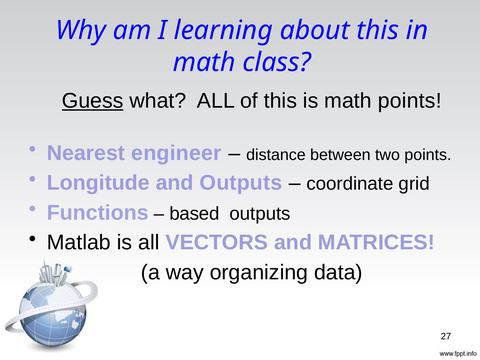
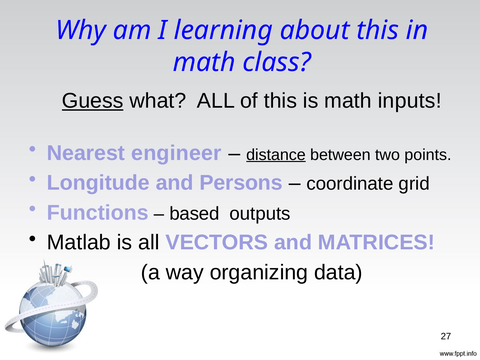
math points: points -> inputs (410, 101)
distance underline: none -> present (276, 155)
and Outputs: Outputs -> Persons (241, 183)
